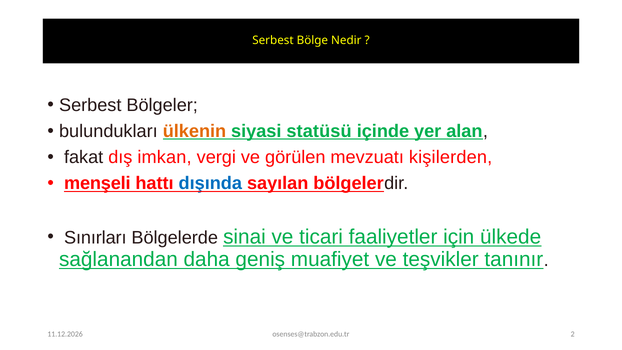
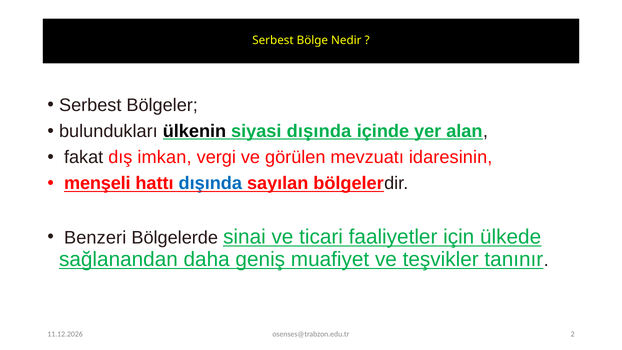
ülkenin colour: orange -> black (194, 131)
siyasi statüsü: statüsü -> dışında (319, 131)
kişilerden: kişilerden -> idaresinin (451, 157)
Sınırları: Sınırları -> Benzeri (95, 238)
